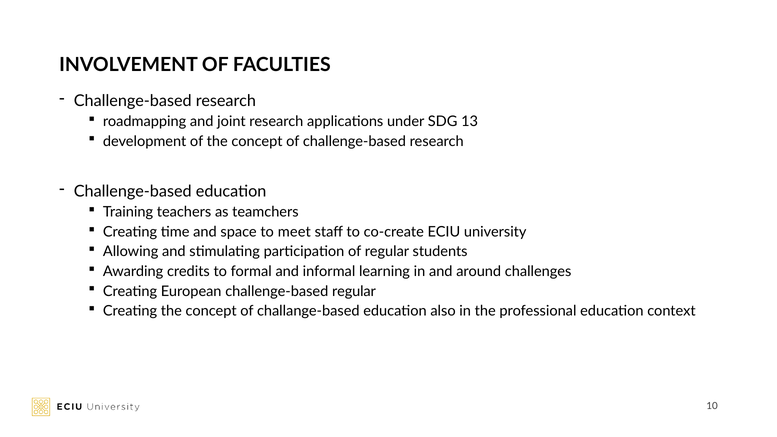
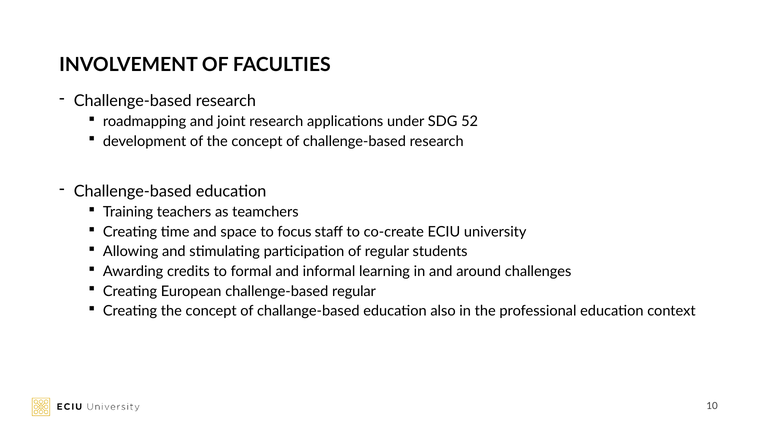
13: 13 -> 52 (470, 121)
meet: meet -> focus (294, 232)
